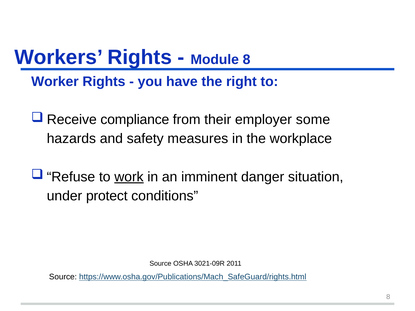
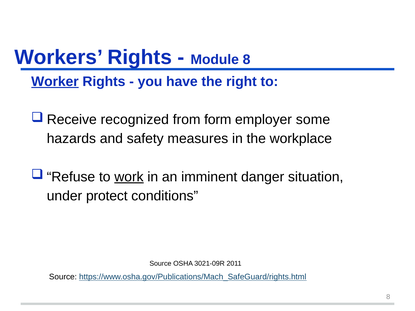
Worker underline: none -> present (55, 82)
compliance: compliance -> recognized (135, 120)
their: their -> form (218, 120)
